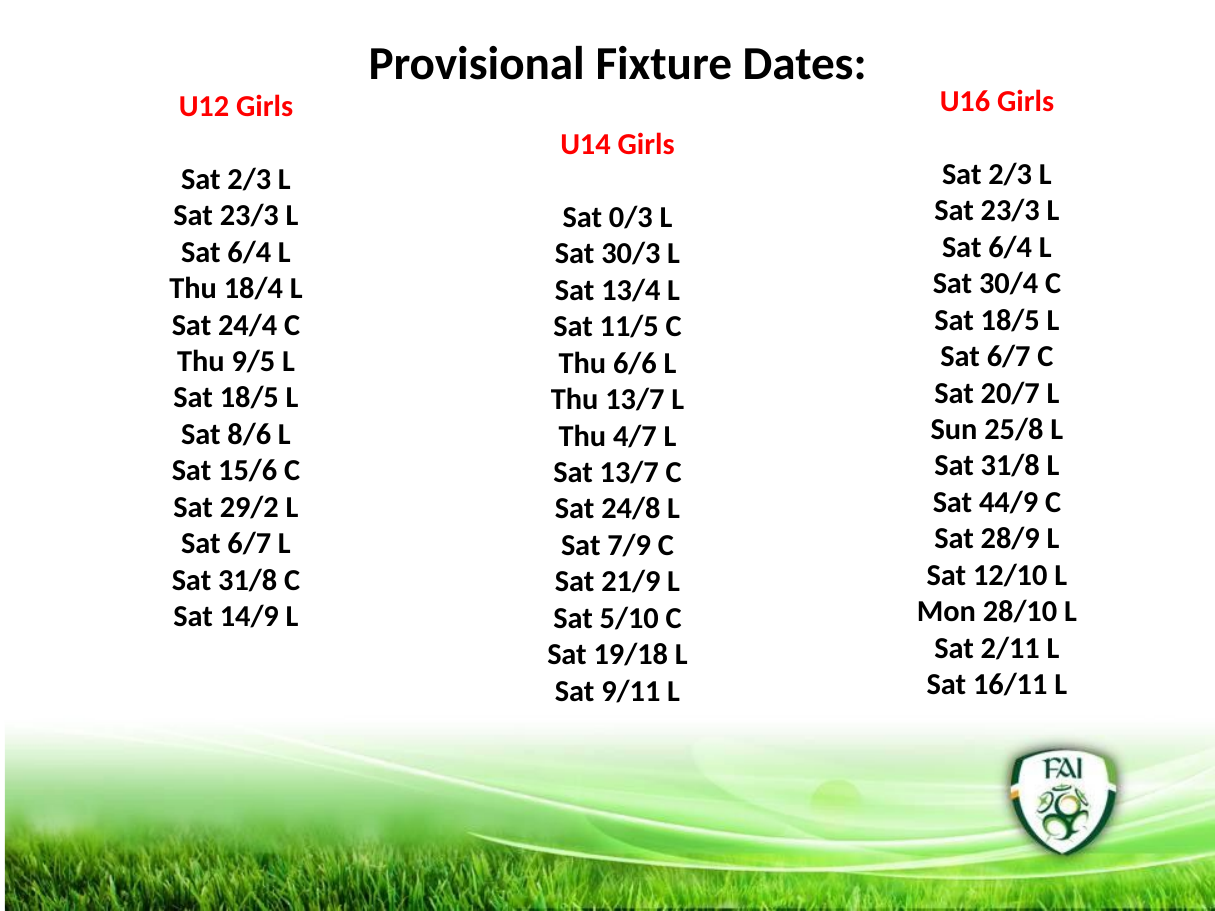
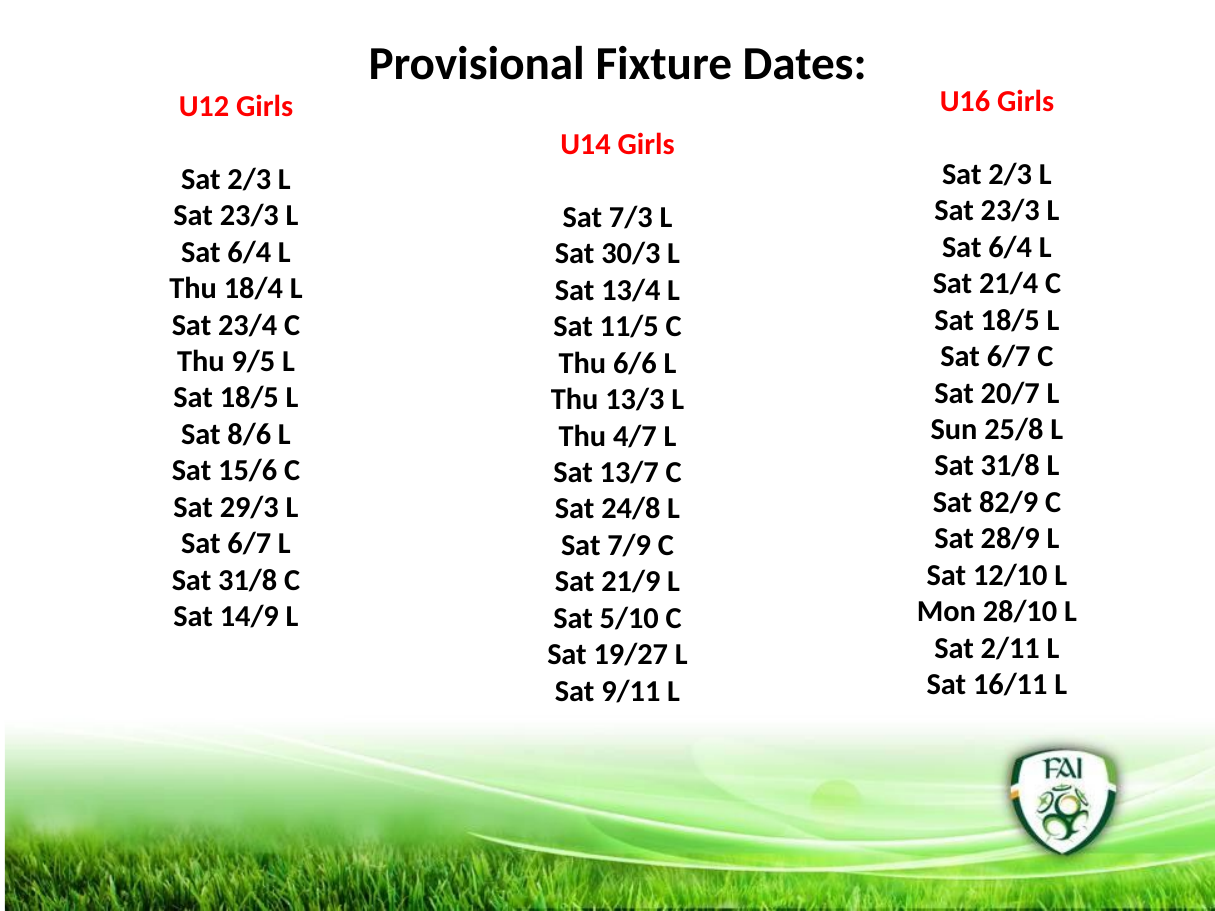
0/3: 0/3 -> 7/3 (631, 217)
30/4: 30/4 -> 21/4 (1009, 284)
24/4: 24/4 -> 23/4 (248, 325)
Thu 13/7: 13/7 -> 13/3 (635, 400)
44/9: 44/9 -> 82/9 (1009, 502)
29/2: 29/2 -> 29/3 (249, 507)
19/18: 19/18 -> 19/27 (631, 655)
